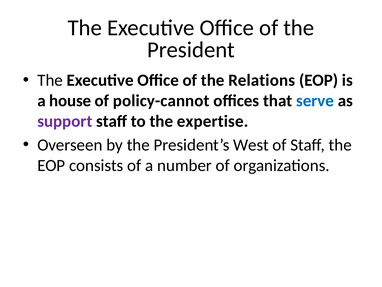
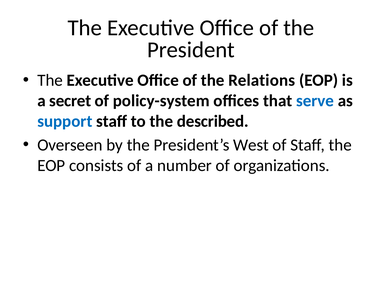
house: house -> secret (70, 101)
policy-cannot: policy-cannot -> policy-system (161, 101)
support colour: purple -> blue (65, 121)
expertise: expertise -> described (213, 121)
